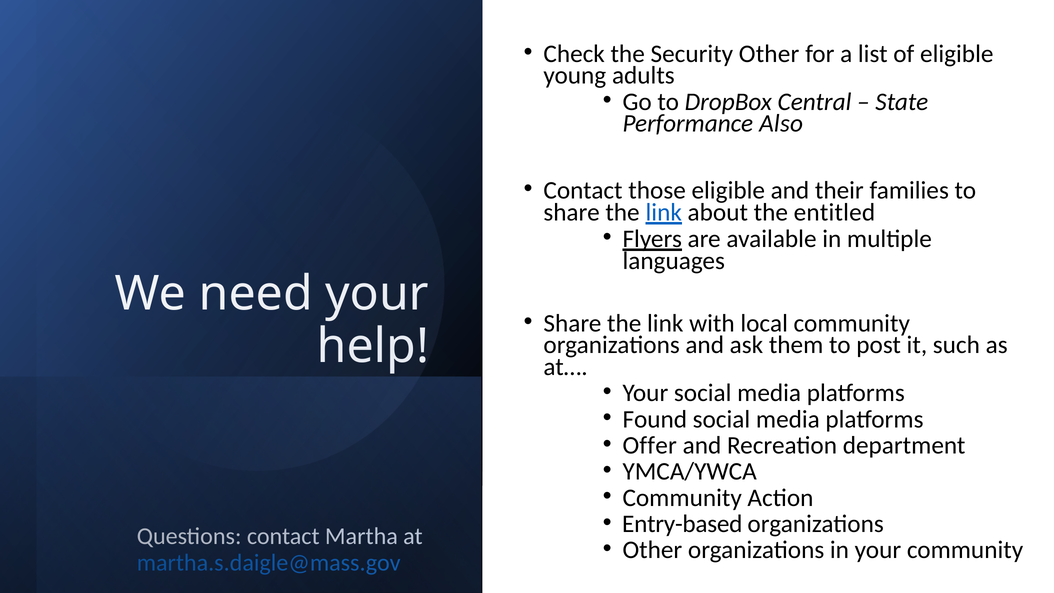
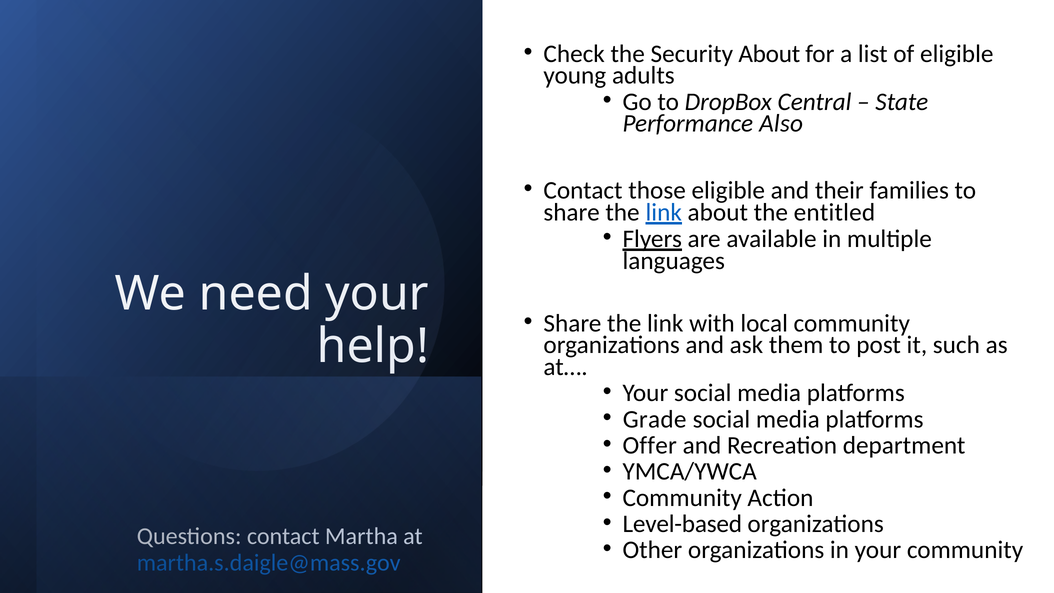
Security Other: Other -> About (769, 54)
Found: Found -> Grade (655, 419)
Entry-based: Entry-based -> Level-based (682, 524)
